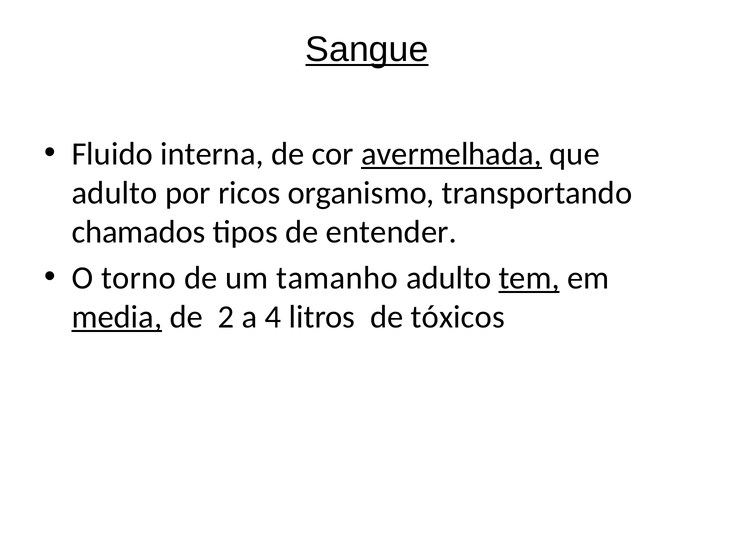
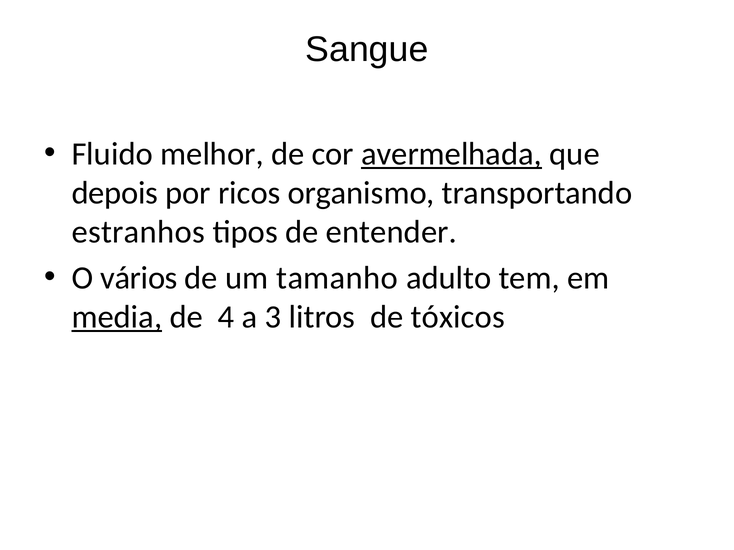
Sangue underline: present -> none (367, 50)
interna: interna -> melhor (212, 154)
adulto: adulto -> depois (115, 193)
chamados: chamados -> estranhos (138, 232)
torno: torno -> vários (139, 278)
tem underline: present -> none (529, 278)
2: 2 -> 4 (226, 317)
4: 4 -> 3 (273, 317)
